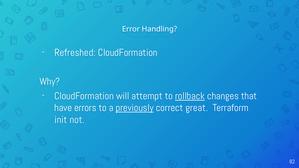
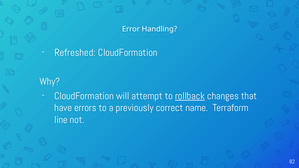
previously underline: present -> none (135, 108)
great: great -> name (197, 108)
init: init -> line (61, 120)
